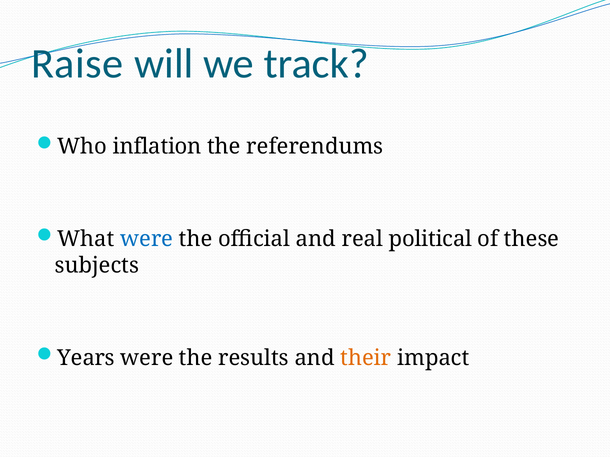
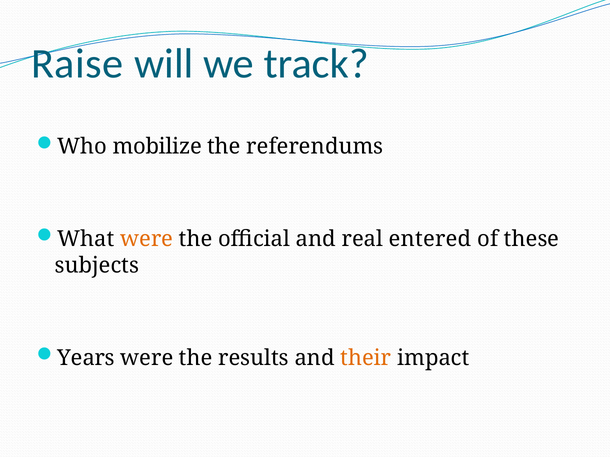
inflation: inflation -> mobilize (157, 147)
were colour: blue -> orange (147, 239)
political: political -> entered (430, 239)
